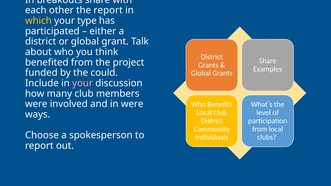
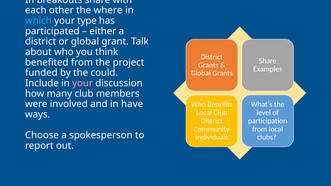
the report: report -> where (108, 10)
which colour: yellow -> light blue (38, 21)
in were: were -> have (132, 104)
